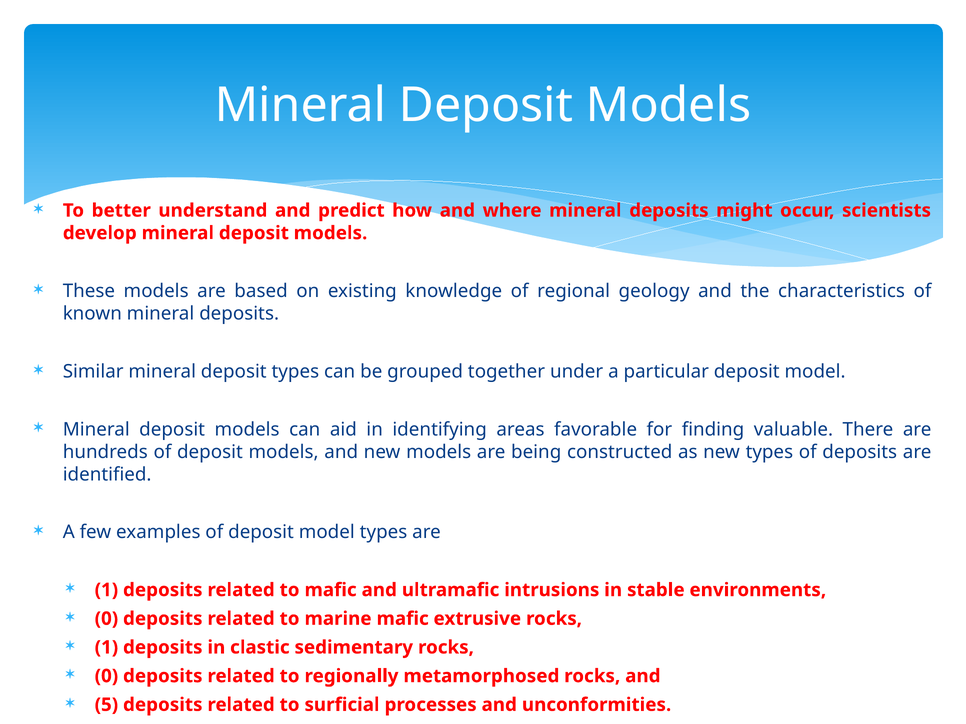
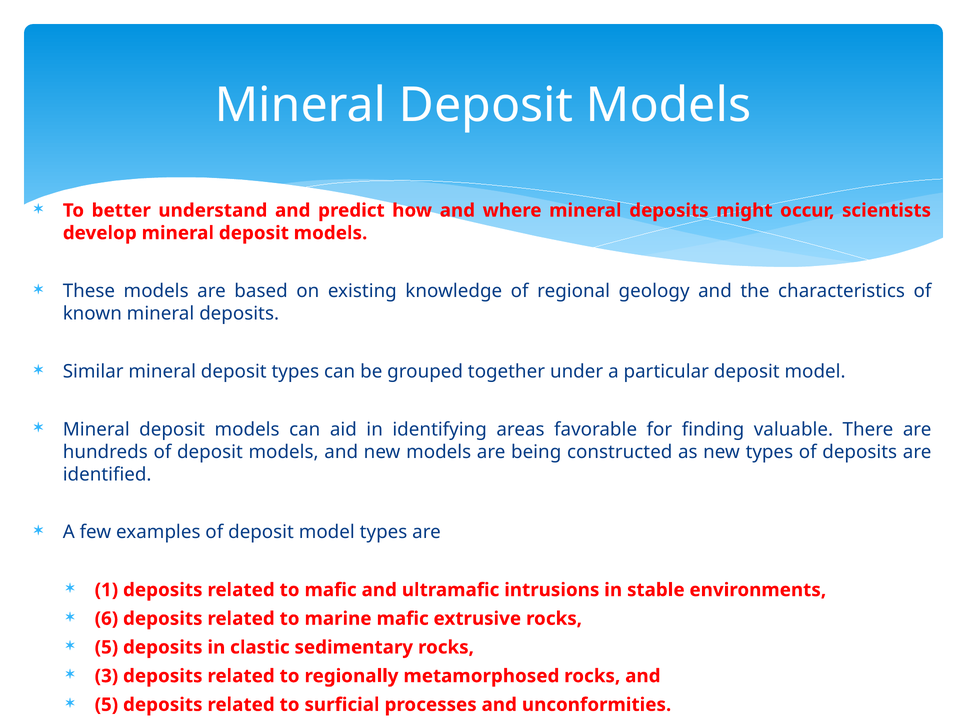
0: 0 -> 6 (106, 619)
1: 1 -> 5 (106, 648)
0: 0 -> 3 (106, 677)
